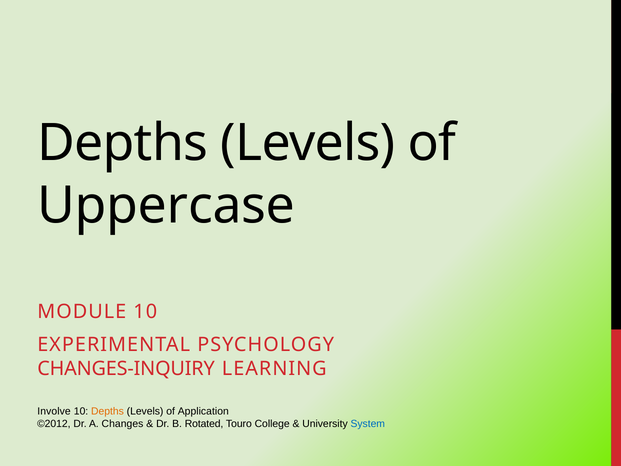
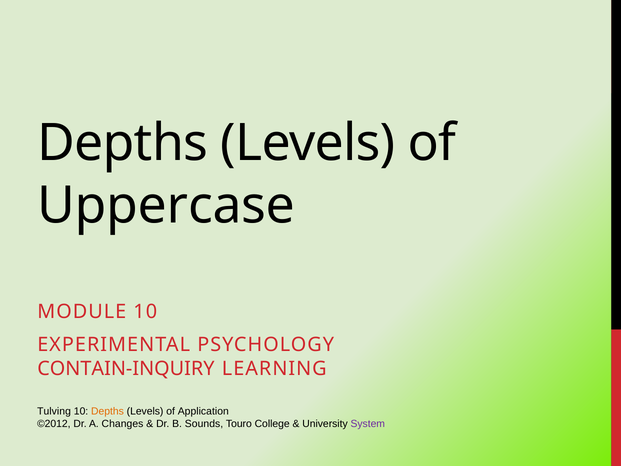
CHANGES-INQUIRY: CHANGES-INQUIRY -> CONTAIN-INQUIRY (126, 368)
Involve: Involve -> Tulving (54, 411)
Rotated: Rotated -> Sounds (204, 423)
System colour: blue -> purple (368, 423)
